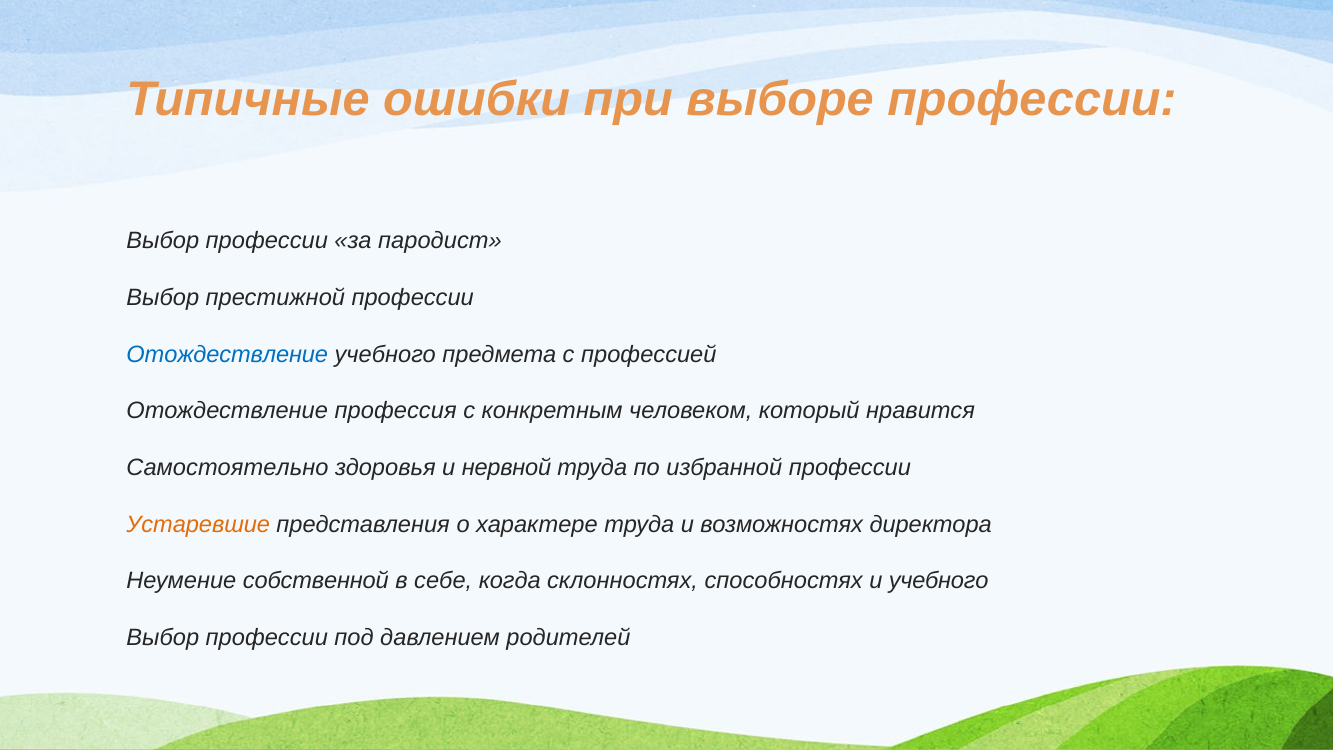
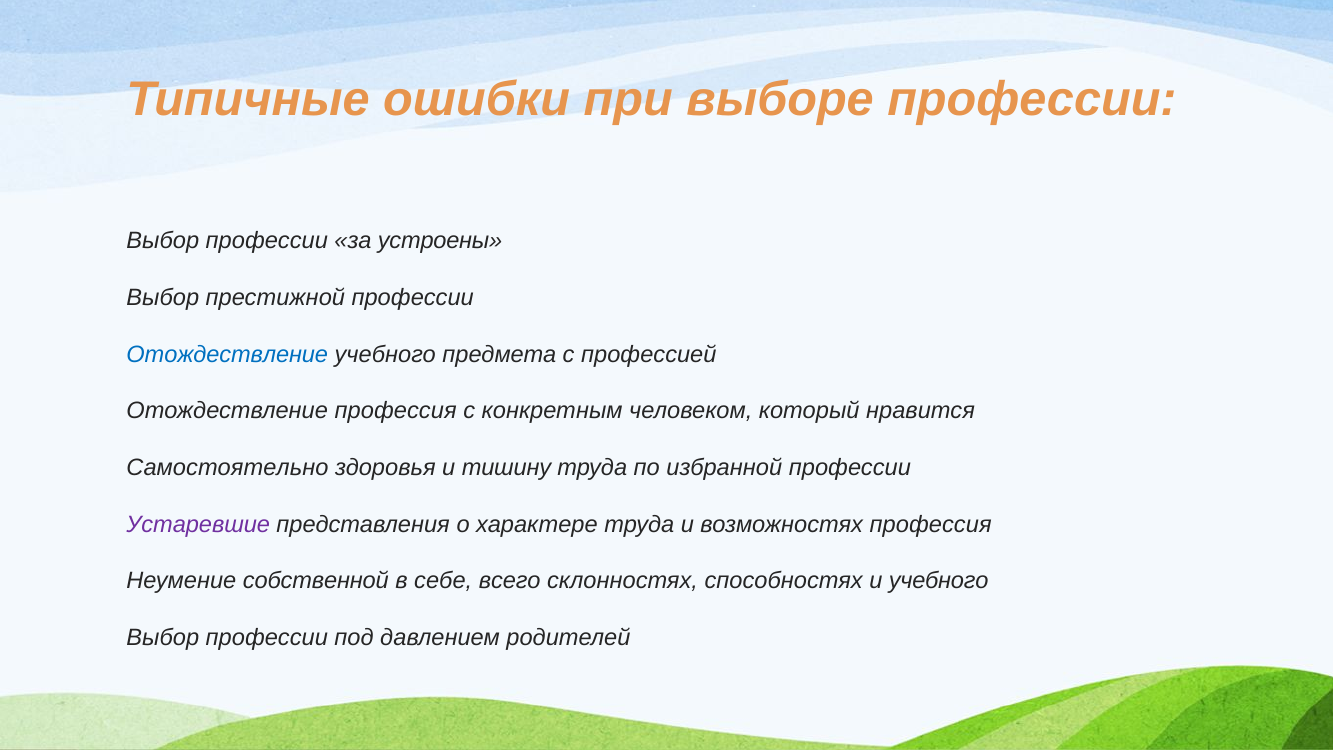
пародист: пародист -> устроены (440, 241)
нервной: нервной -> тишину (506, 467)
Устаревшие colour: orange -> purple (198, 524)
возможностях директора: директора -> профессия (931, 524)
когда: когда -> всего (510, 581)
